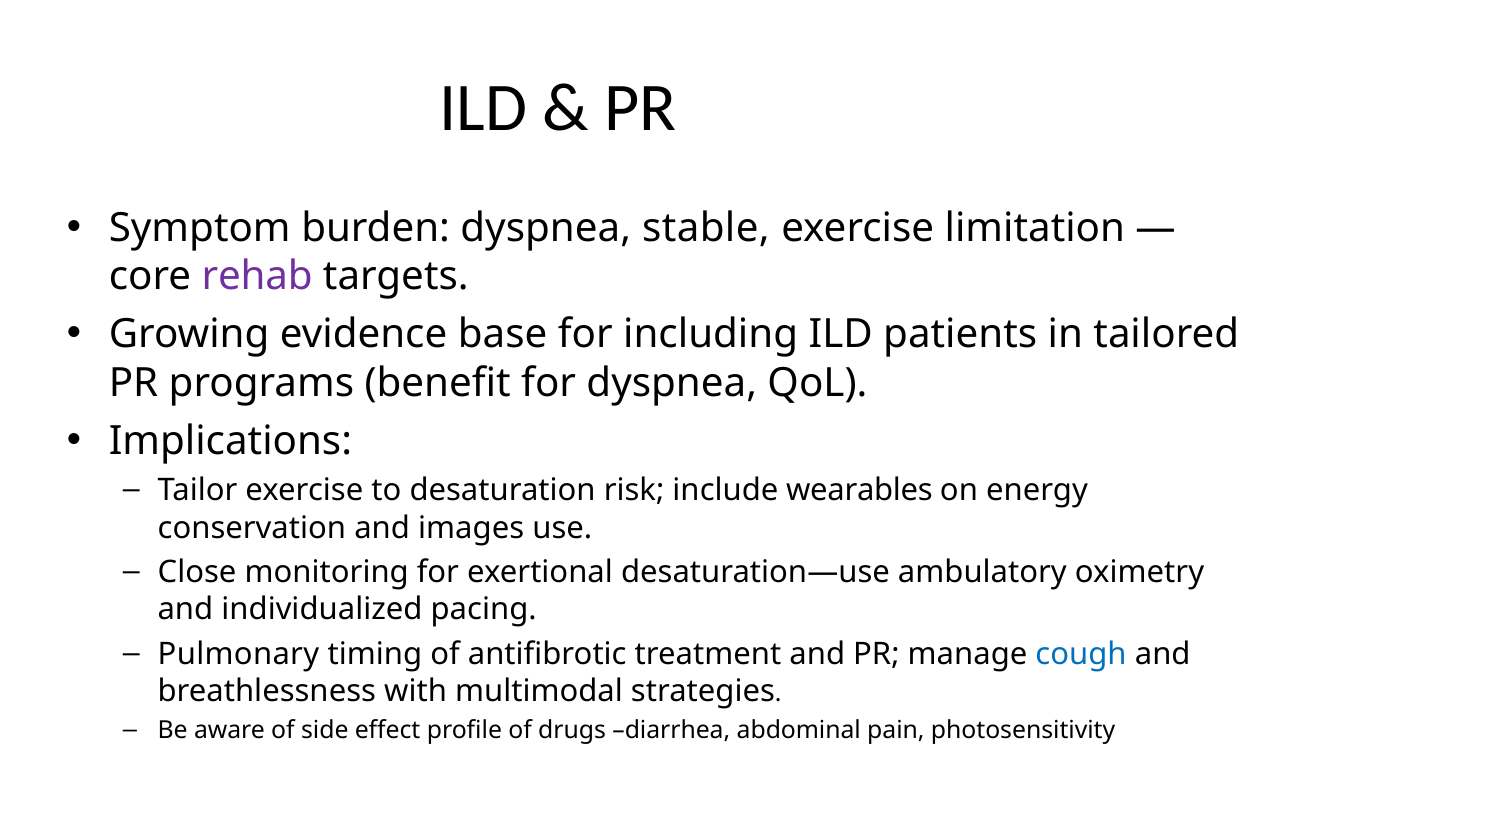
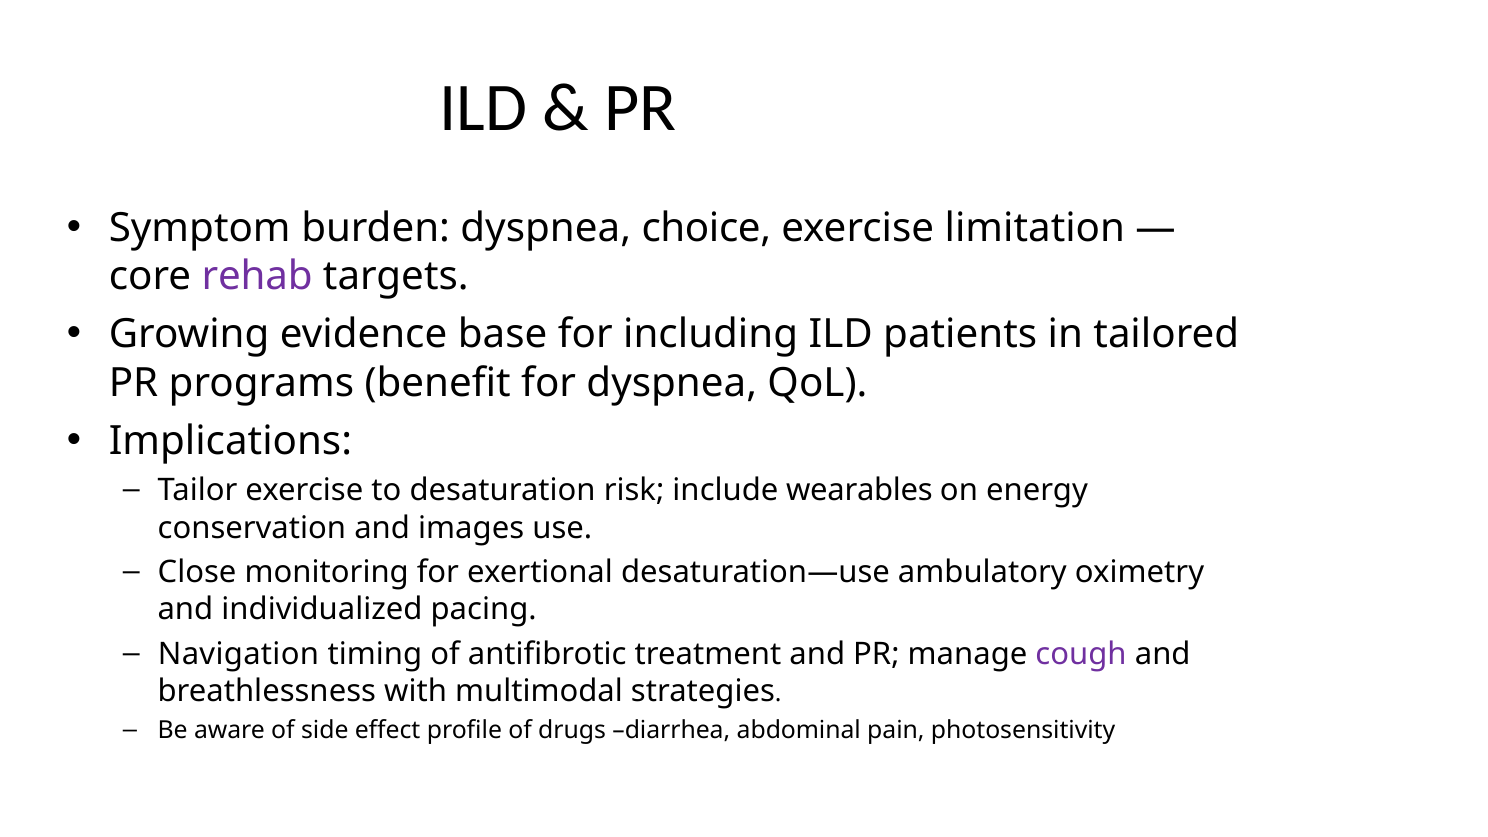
stable: stable -> choice (706, 228)
Pulmonary: Pulmonary -> Navigation (238, 654)
cough colour: blue -> purple (1081, 654)
